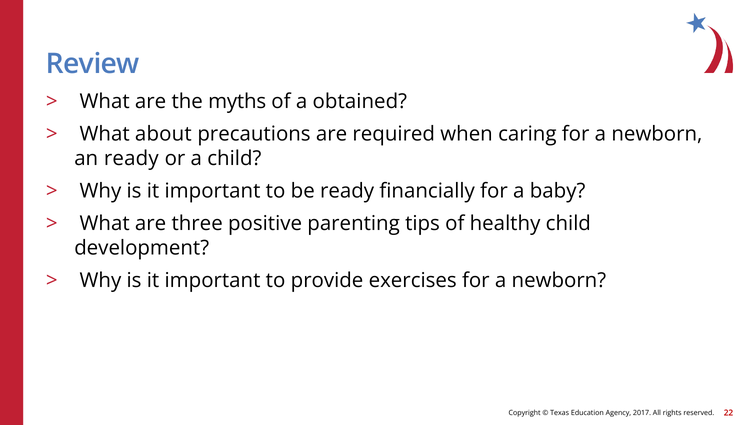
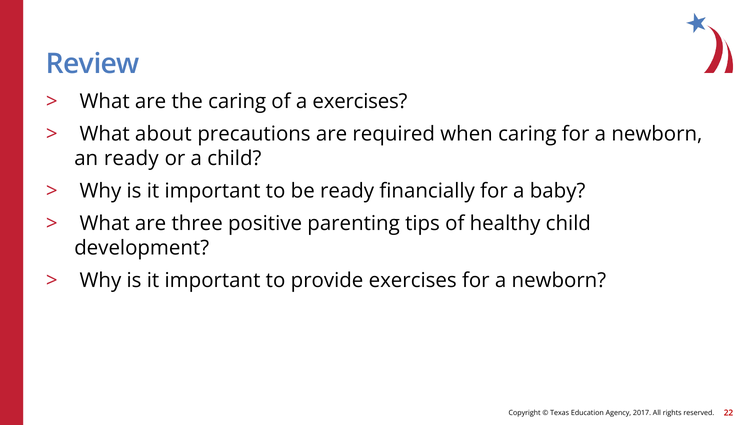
the myths: myths -> caring (237, 102)
a obtained: obtained -> exercises (360, 102)
